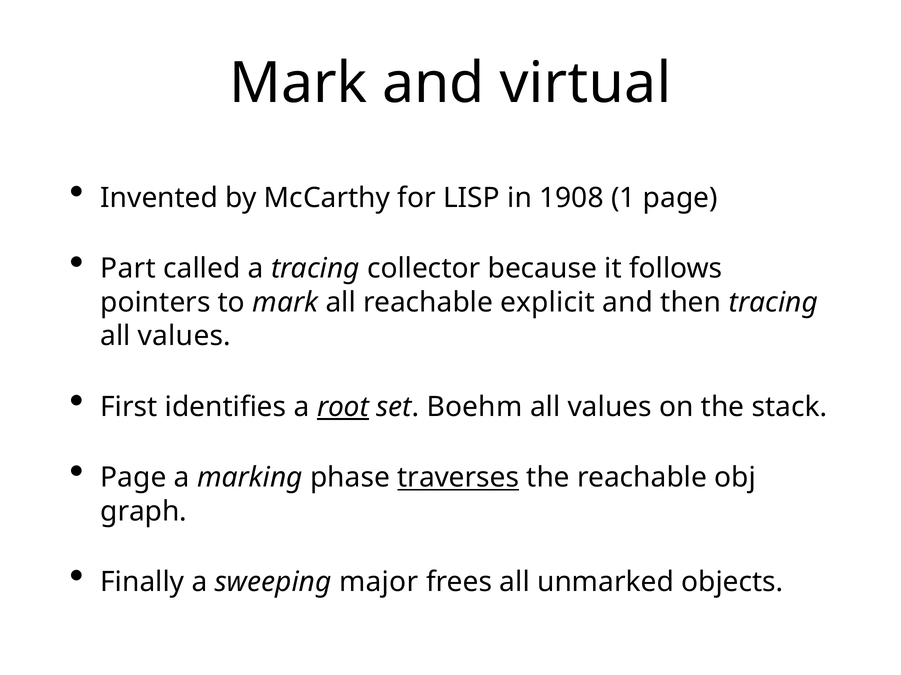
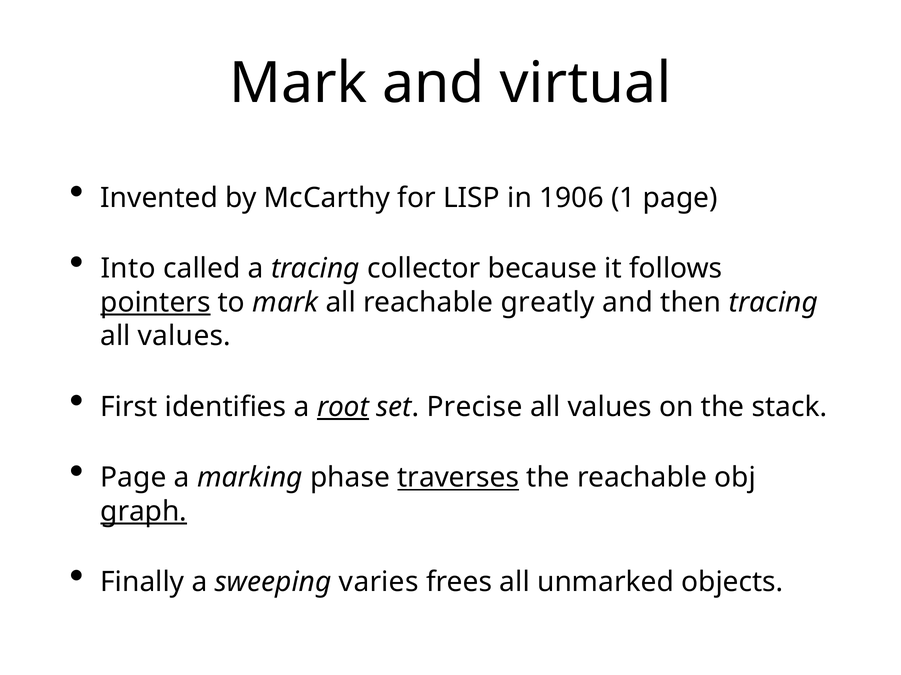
1908: 1908 -> 1906 (571, 198)
Part: Part -> Into (128, 269)
pointers underline: none -> present (155, 303)
explicit: explicit -> greatly (548, 303)
Boehm: Boehm -> Precise (474, 407)
graph underline: none -> present (144, 512)
major: major -> varies (379, 583)
